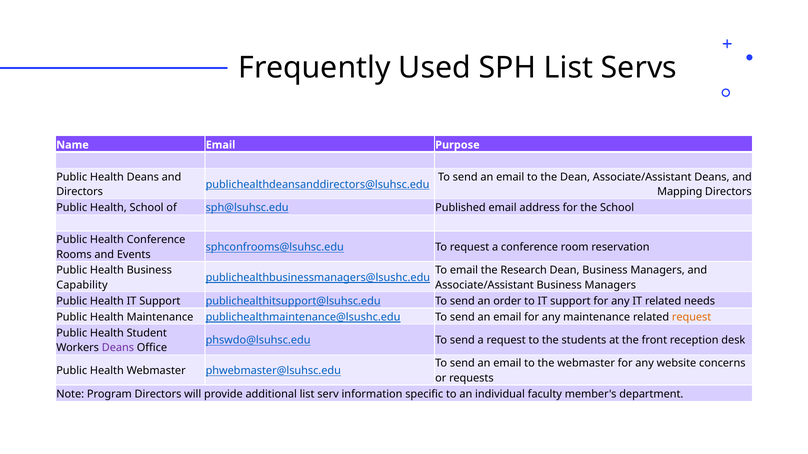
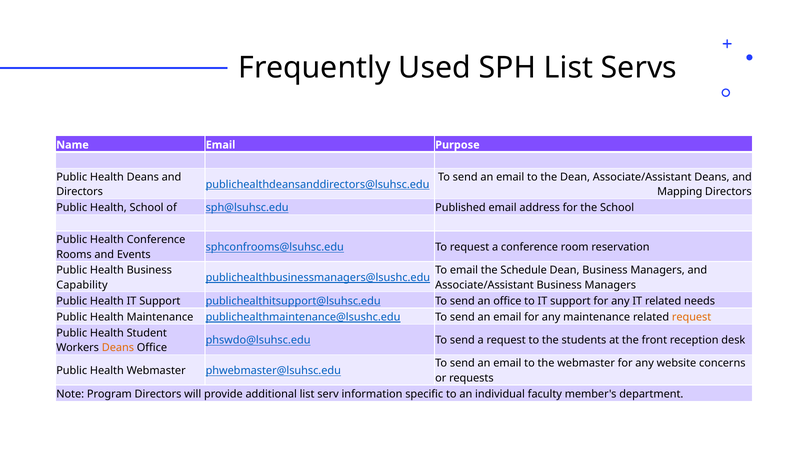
Research: Research -> Schedule (524, 270)
an order: order -> office (507, 301)
Deans colour: purple -> orange (118, 348)
